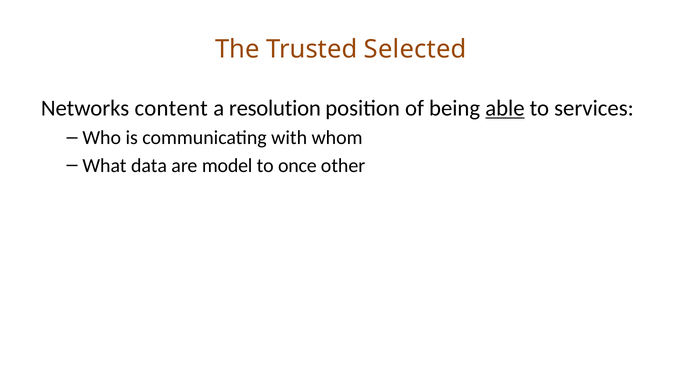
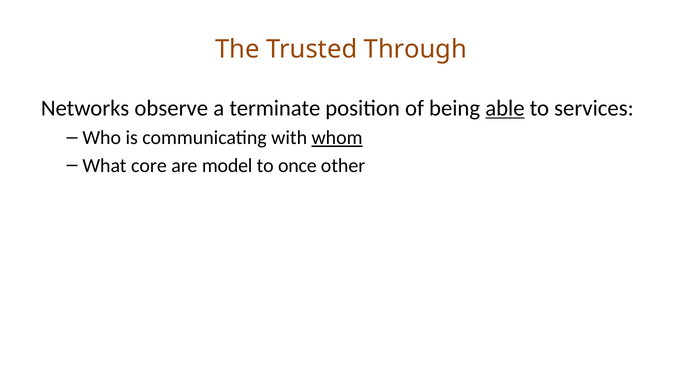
Selected: Selected -> Through (415, 49)
content: content -> observe (171, 108)
resolution: resolution -> terminate (275, 108)
whom underline: none -> present (337, 138)
data: data -> core (149, 165)
